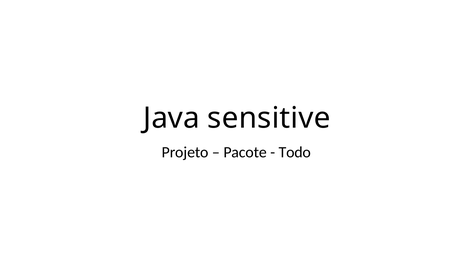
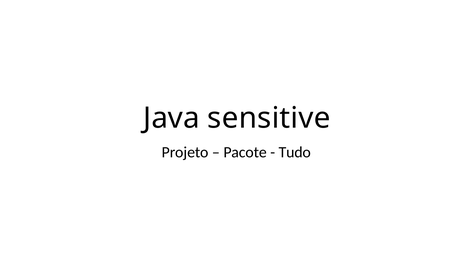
Todo: Todo -> Tudo (295, 153)
